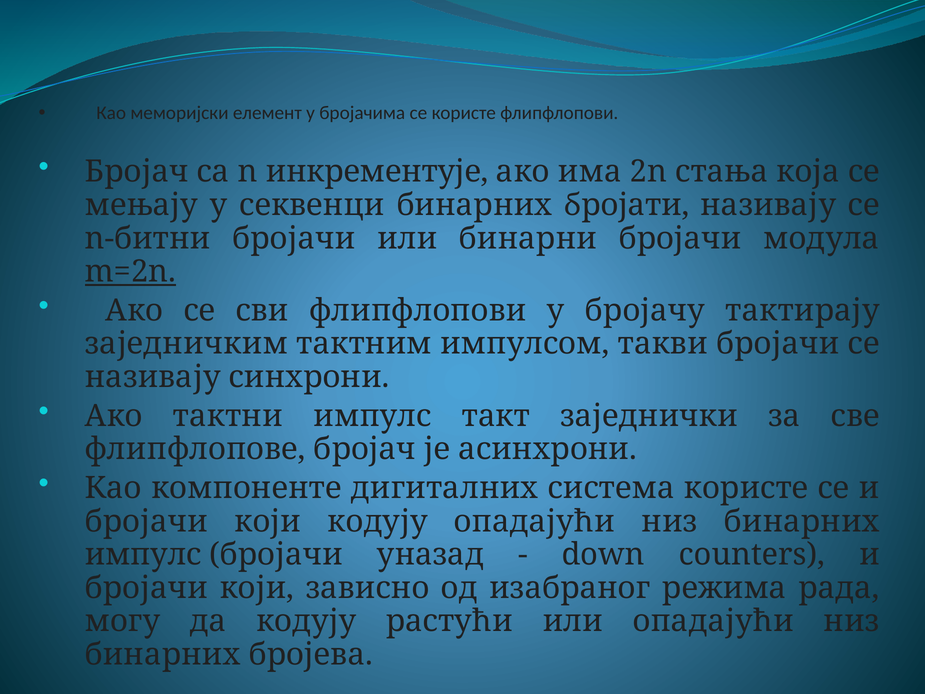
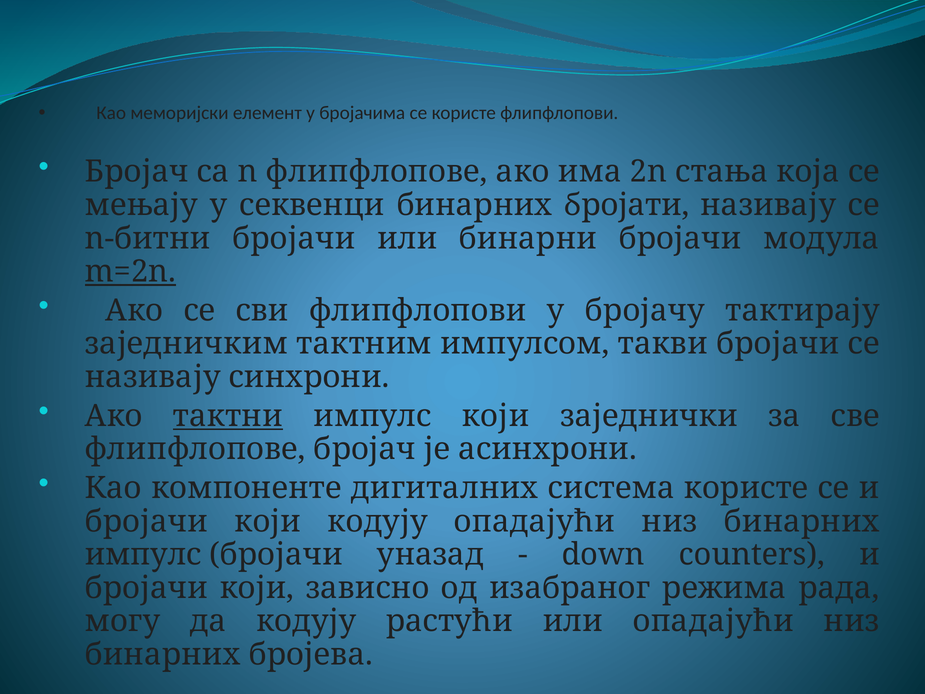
n инкрементује: инкрементује -> флипфлопове (377, 172)
тактни underline: none -> present (228, 416)
импулс такт: такт -> који (496, 416)
